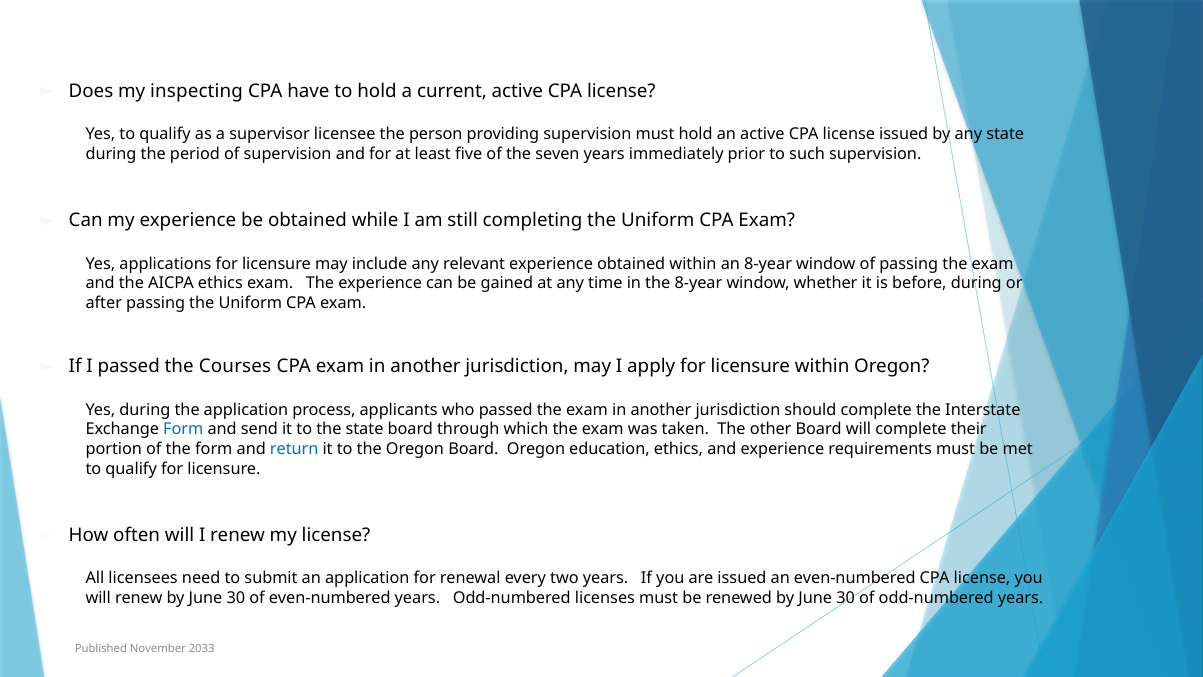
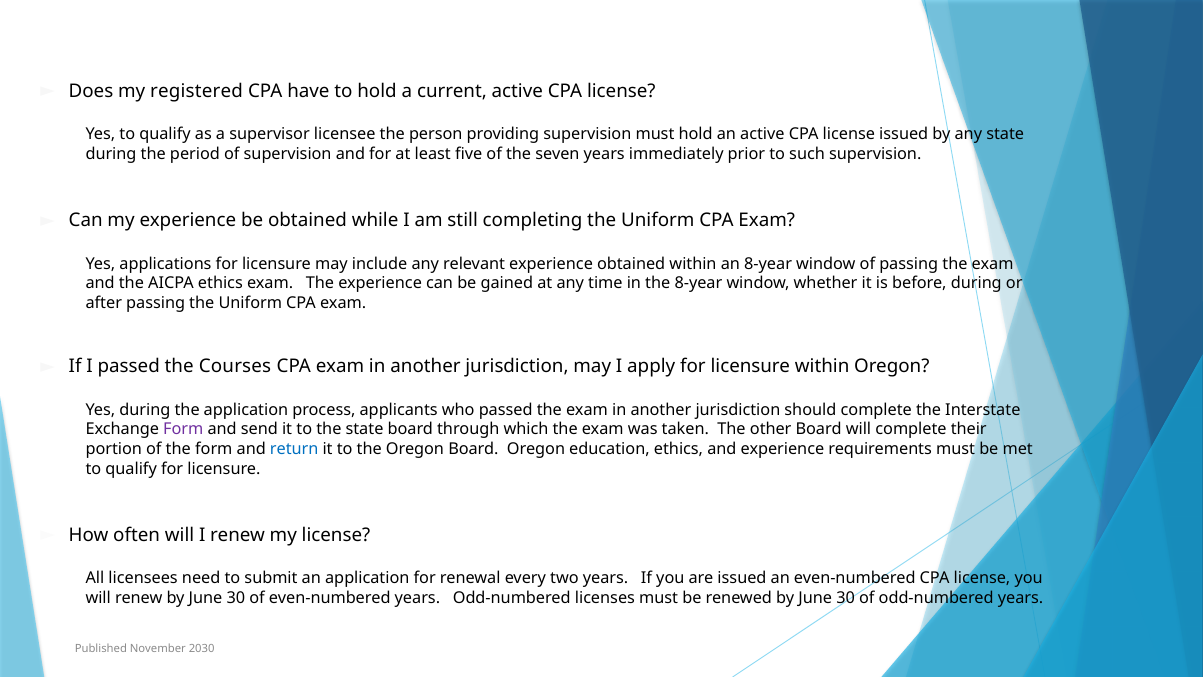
inspecting: inspecting -> registered (197, 91)
Form colour: blue -> purple (183, 429)
2033: 2033 -> 2030 (202, 648)
